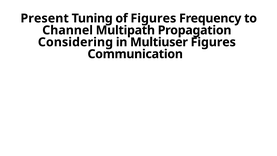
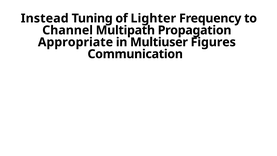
Present: Present -> Instead (45, 18)
of Figures: Figures -> Lighter (153, 18)
Considering: Considering -> Appropriate (75, 42)
